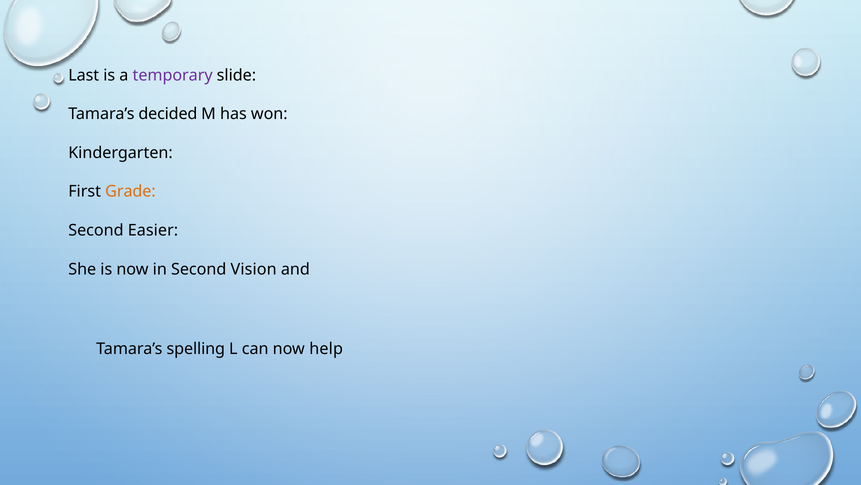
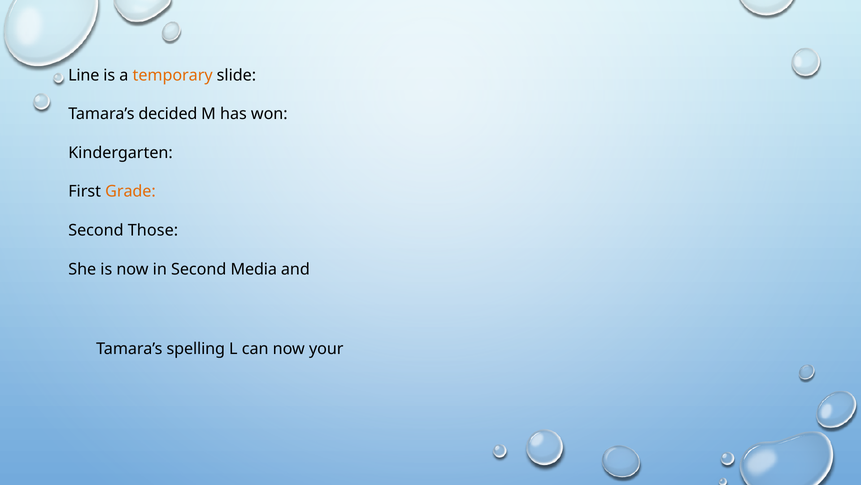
Last: Last -> Line (84, 75)
temporary colour: purple -> orange (173, 75)
Easier: Easier -> Those (153, 230)
Vision: Vision -> Media (254, 269)
help: help -> your (326, 348)
